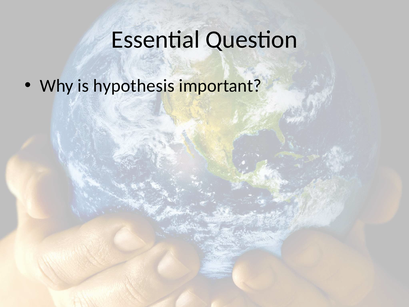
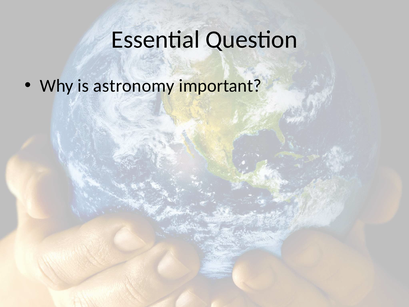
hypothesis: hypothesis -> astronomy (134, 86)
